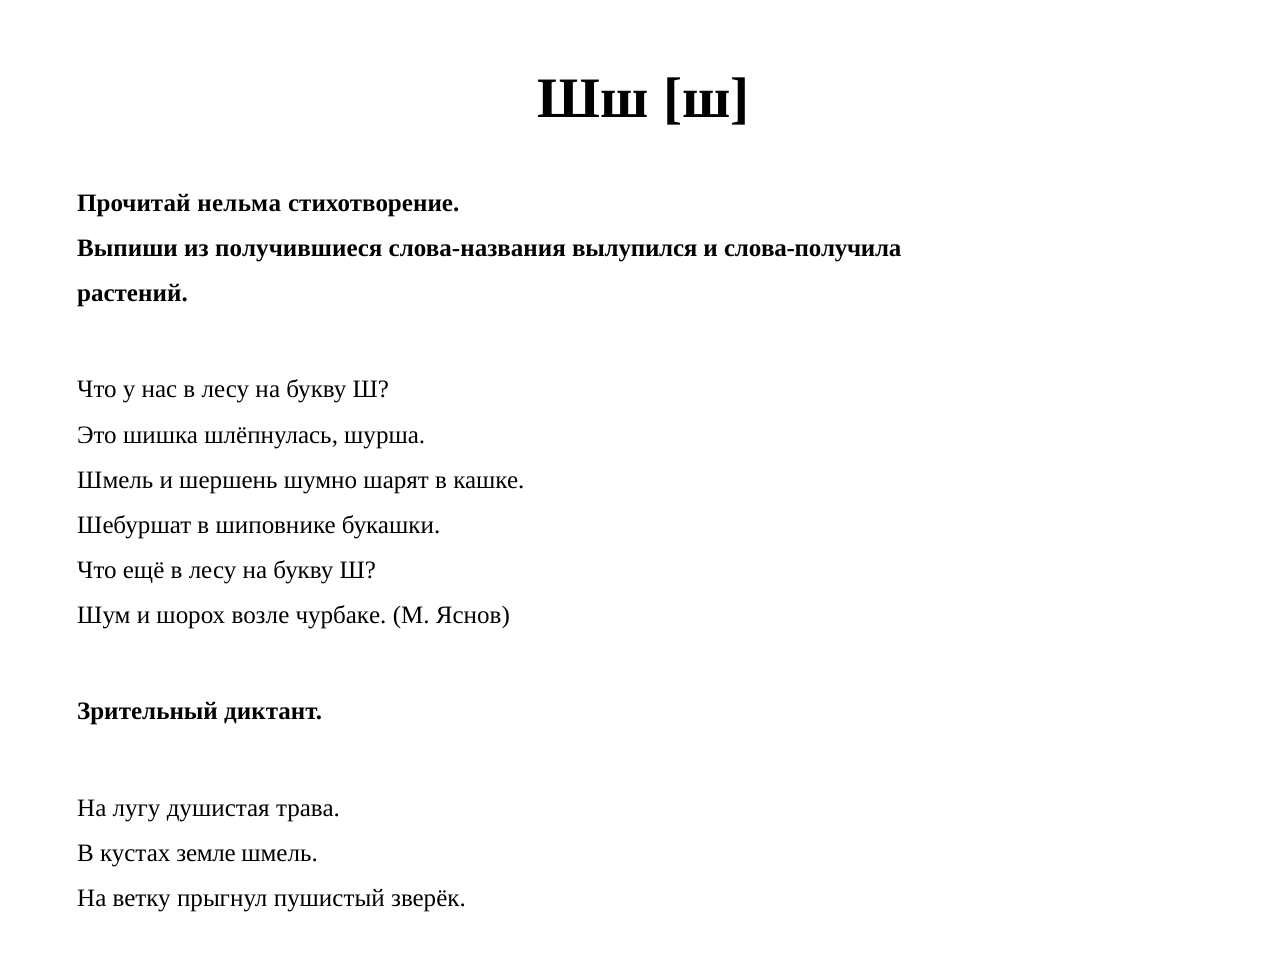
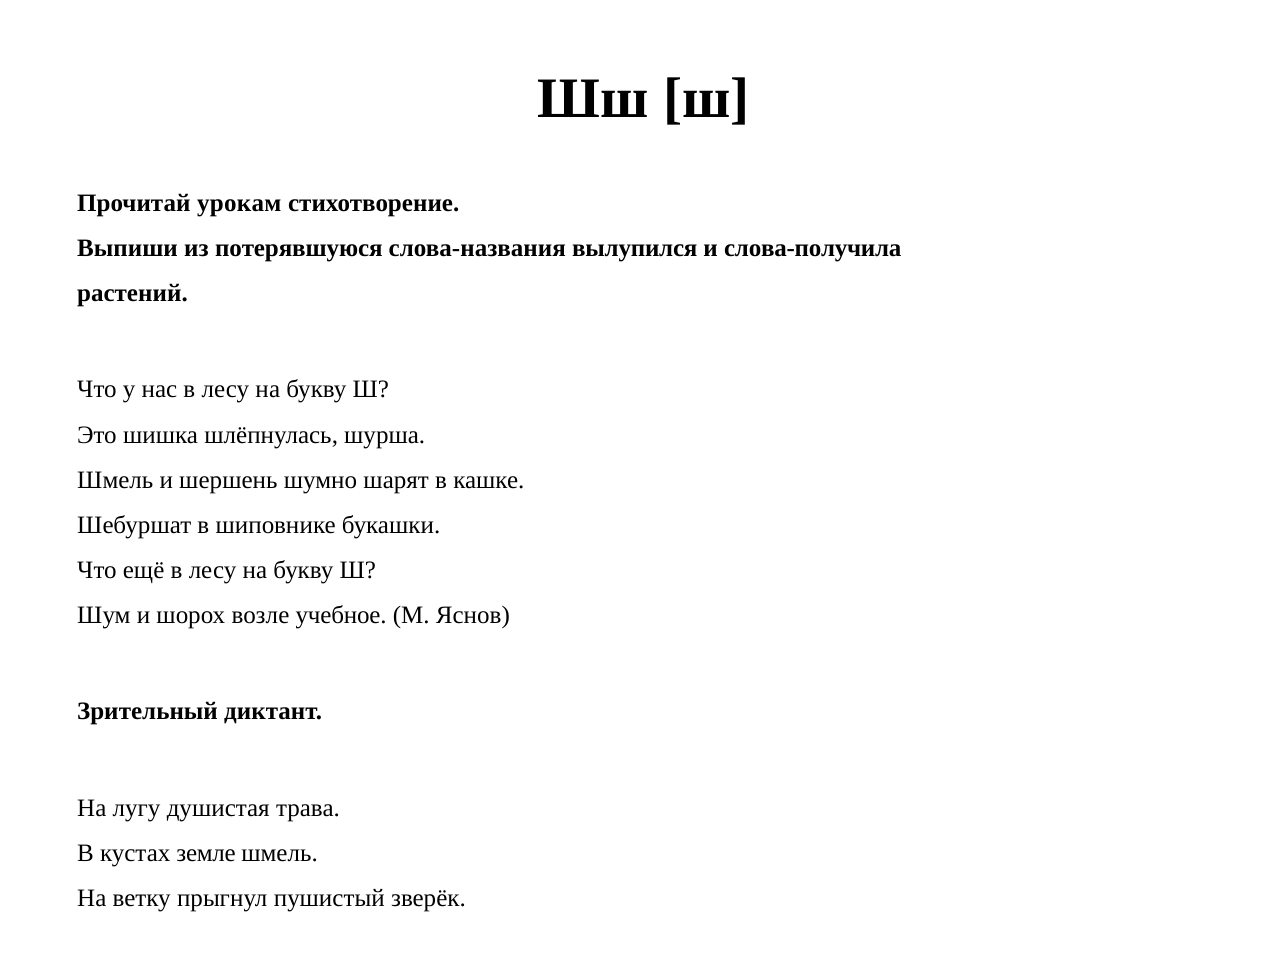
нельма: нельма -> урокам (239, 203)
получившиеся: получившиеся -> потерявшуюся (299, 248)
чурбаке: чурбаке -> учебное (341, 616)
